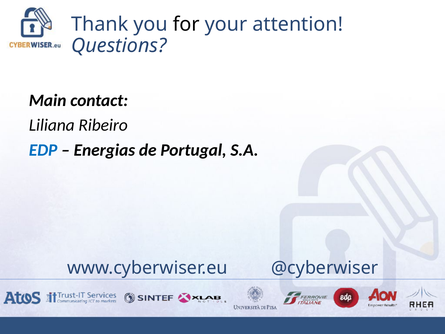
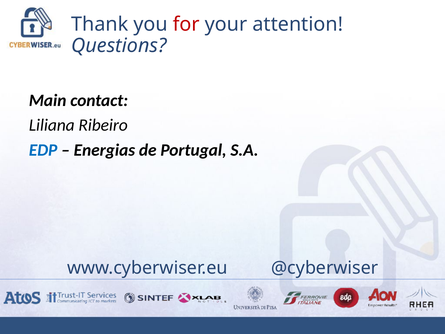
for colour: black -> red (186, 24)
